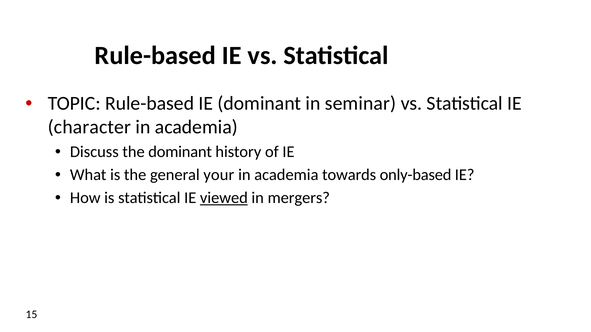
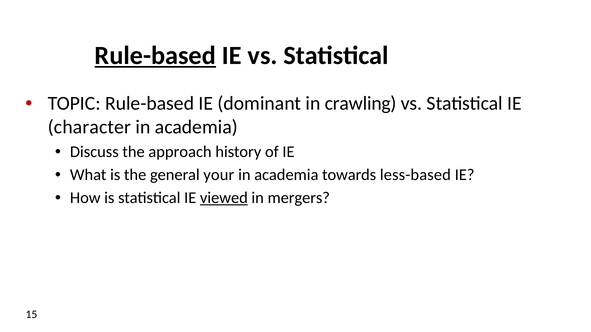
Rule-based underline: none -> present (155, 56)
seminar: seminar -> crawling (361, 104)
the dominant: dominant -> approach (180, 152)
only-based: only-based -> less-based (415, 175)
